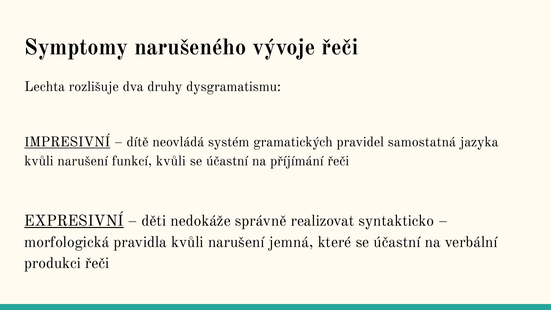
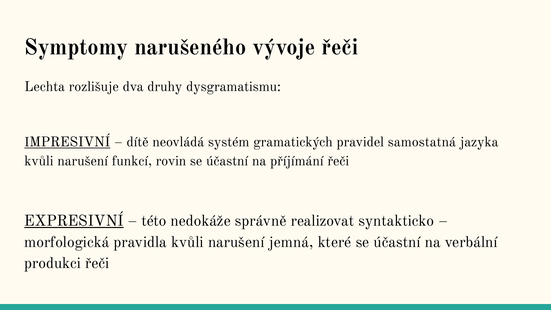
funkcí kvůli: kvůli -> rovin (171, 161)
děti: děti -> této (154, 221)
